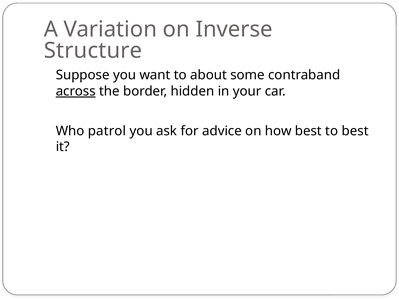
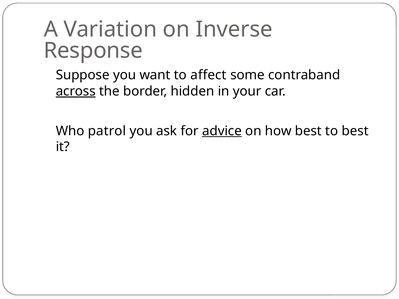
Structure: Structure -> Response (93, 51)
about: about -> affect (208, 75)
advice underline: none -> present (222, 131)
